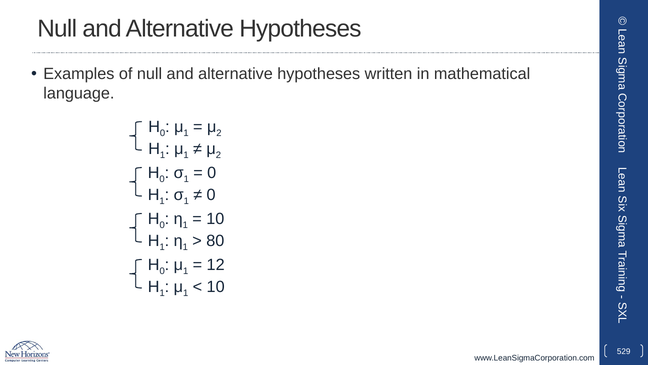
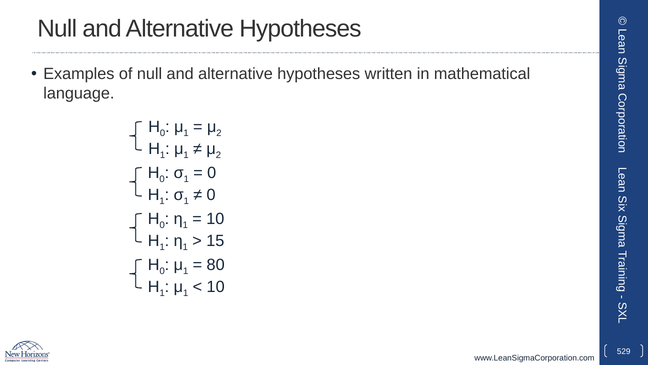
80: 80 -> 15 (215, 241)
12: 12 -> 80 (216, 264)
